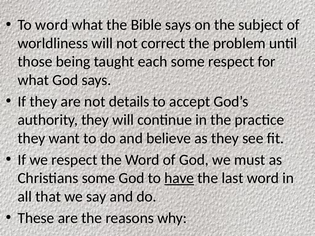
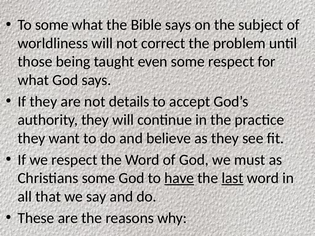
To word: word -> some (52, 25)
each: each -> even (153, 62)
last underline: none -> present (233, 178)
